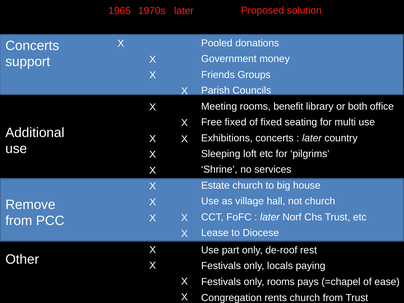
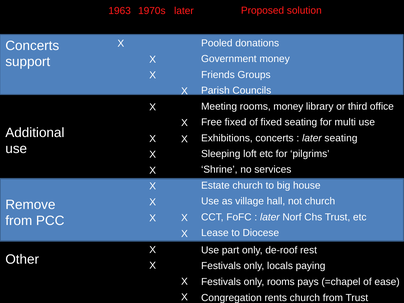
1965: 1965 -> 1963 (120, 11)
rooms benefit: benefit -> money (288, 106)
both: both -> third (358, 106)
later country: country -> seating (341, 138)
